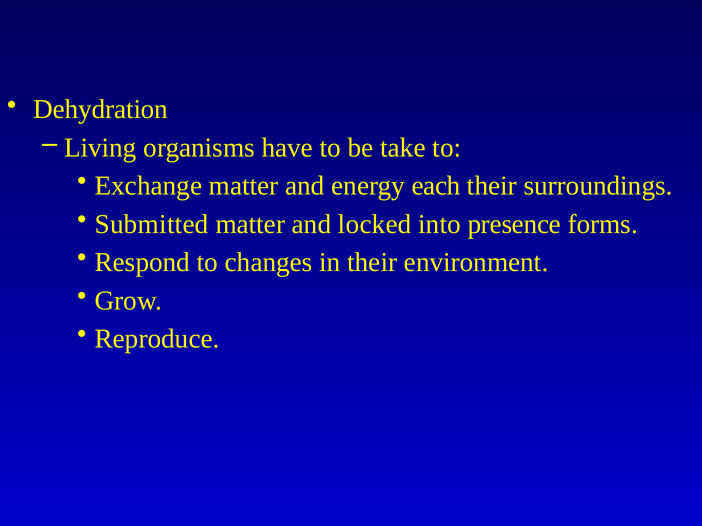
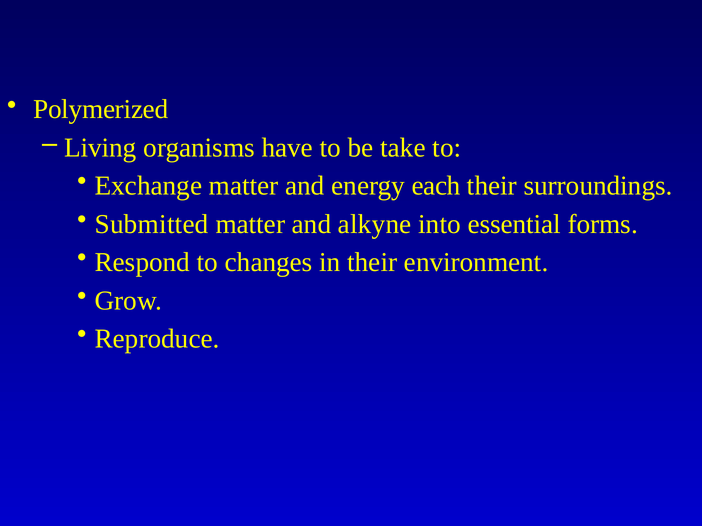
Dehydration: Dehydration -> Polymerized (101, 110)
locked: locked -> alkyne (375, 224)
presence: presence -> essential (514, 224)
